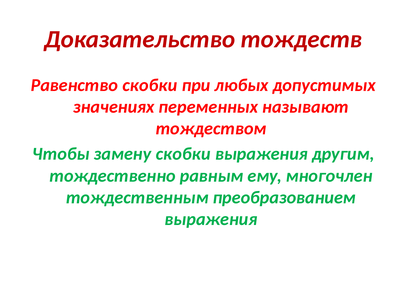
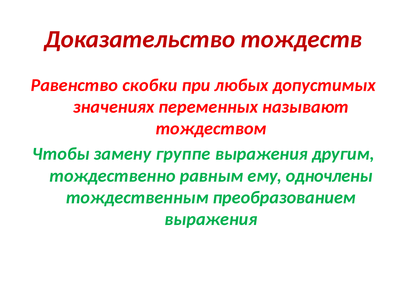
замену скобки: скобки -> группе (183, 154)
многочлен: многочлен -> одночлены (329, 176)
